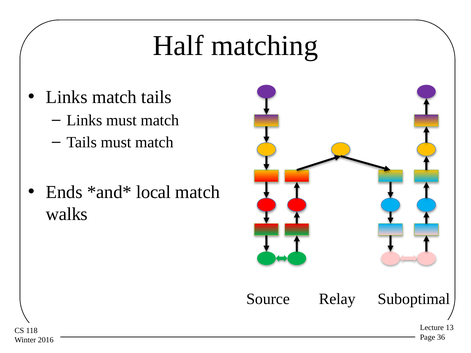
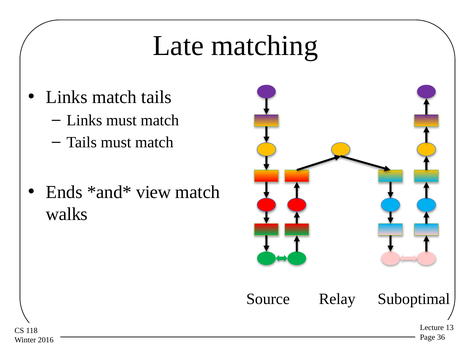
Half: Half -> Late (178, 46)
local: local -> view (154, 192)
